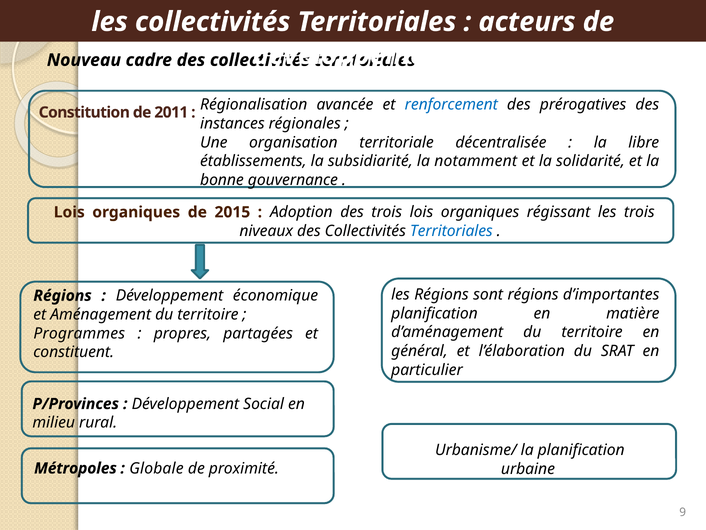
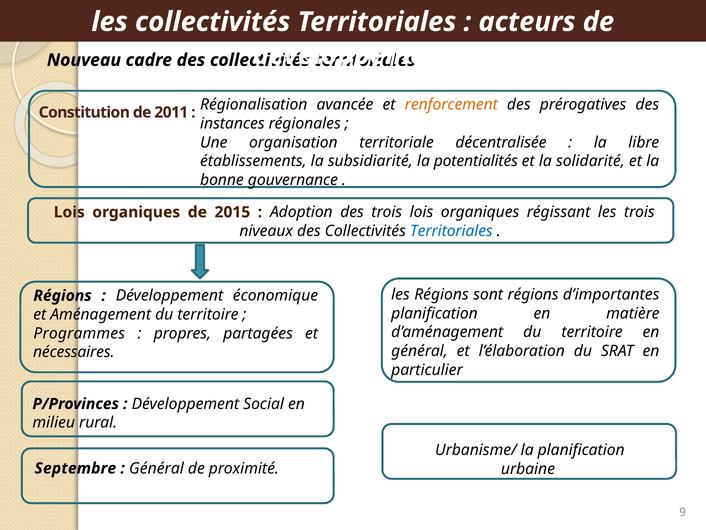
renforcement colour: blue -> orange (451, 105)
notamment: notamment -> potentialités (476, 161)
constituent: constituent -> nécessaires (74, 352)
Métropoles: Métropoles -> Septembre (75, 468)
Globale: Globale -> Général (156, 468)
